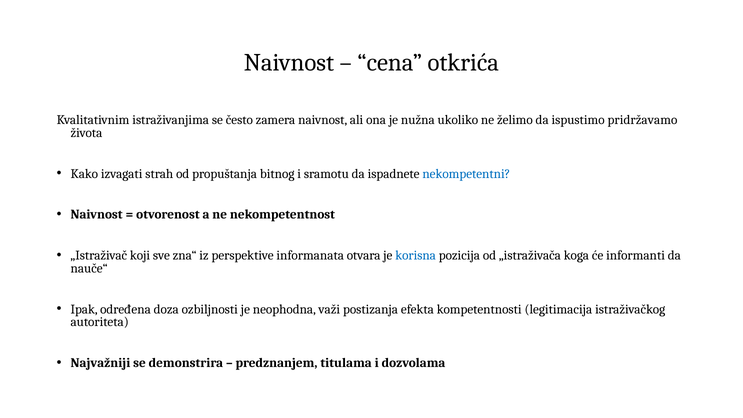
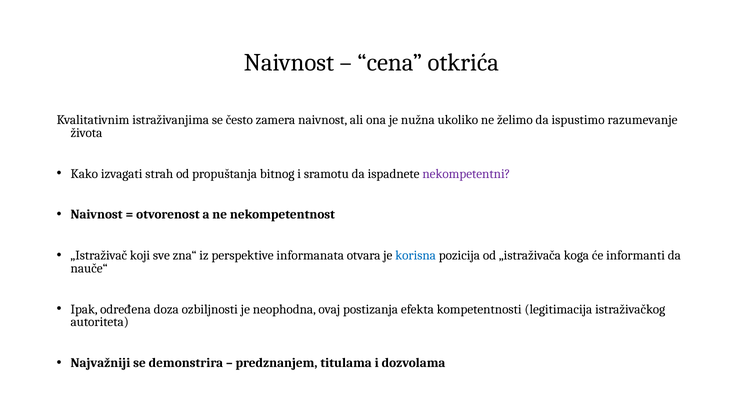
pridržavamo: pridržavamo -> razumevanje (643, 120)
nekompetentni colour: blue -> purple (466, 174)
važi: važi -> ovaj (329, 309)
